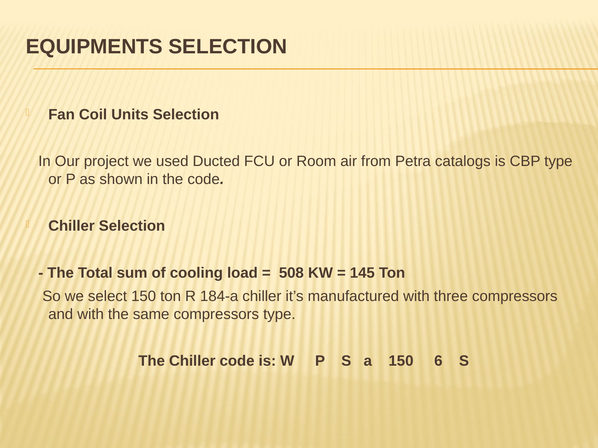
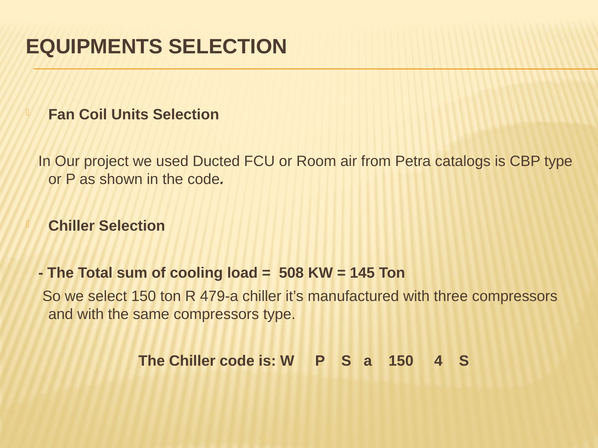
184-a: 184-a -> 479-a (219, 297)
6: 6 -> 4 (438, 361)
